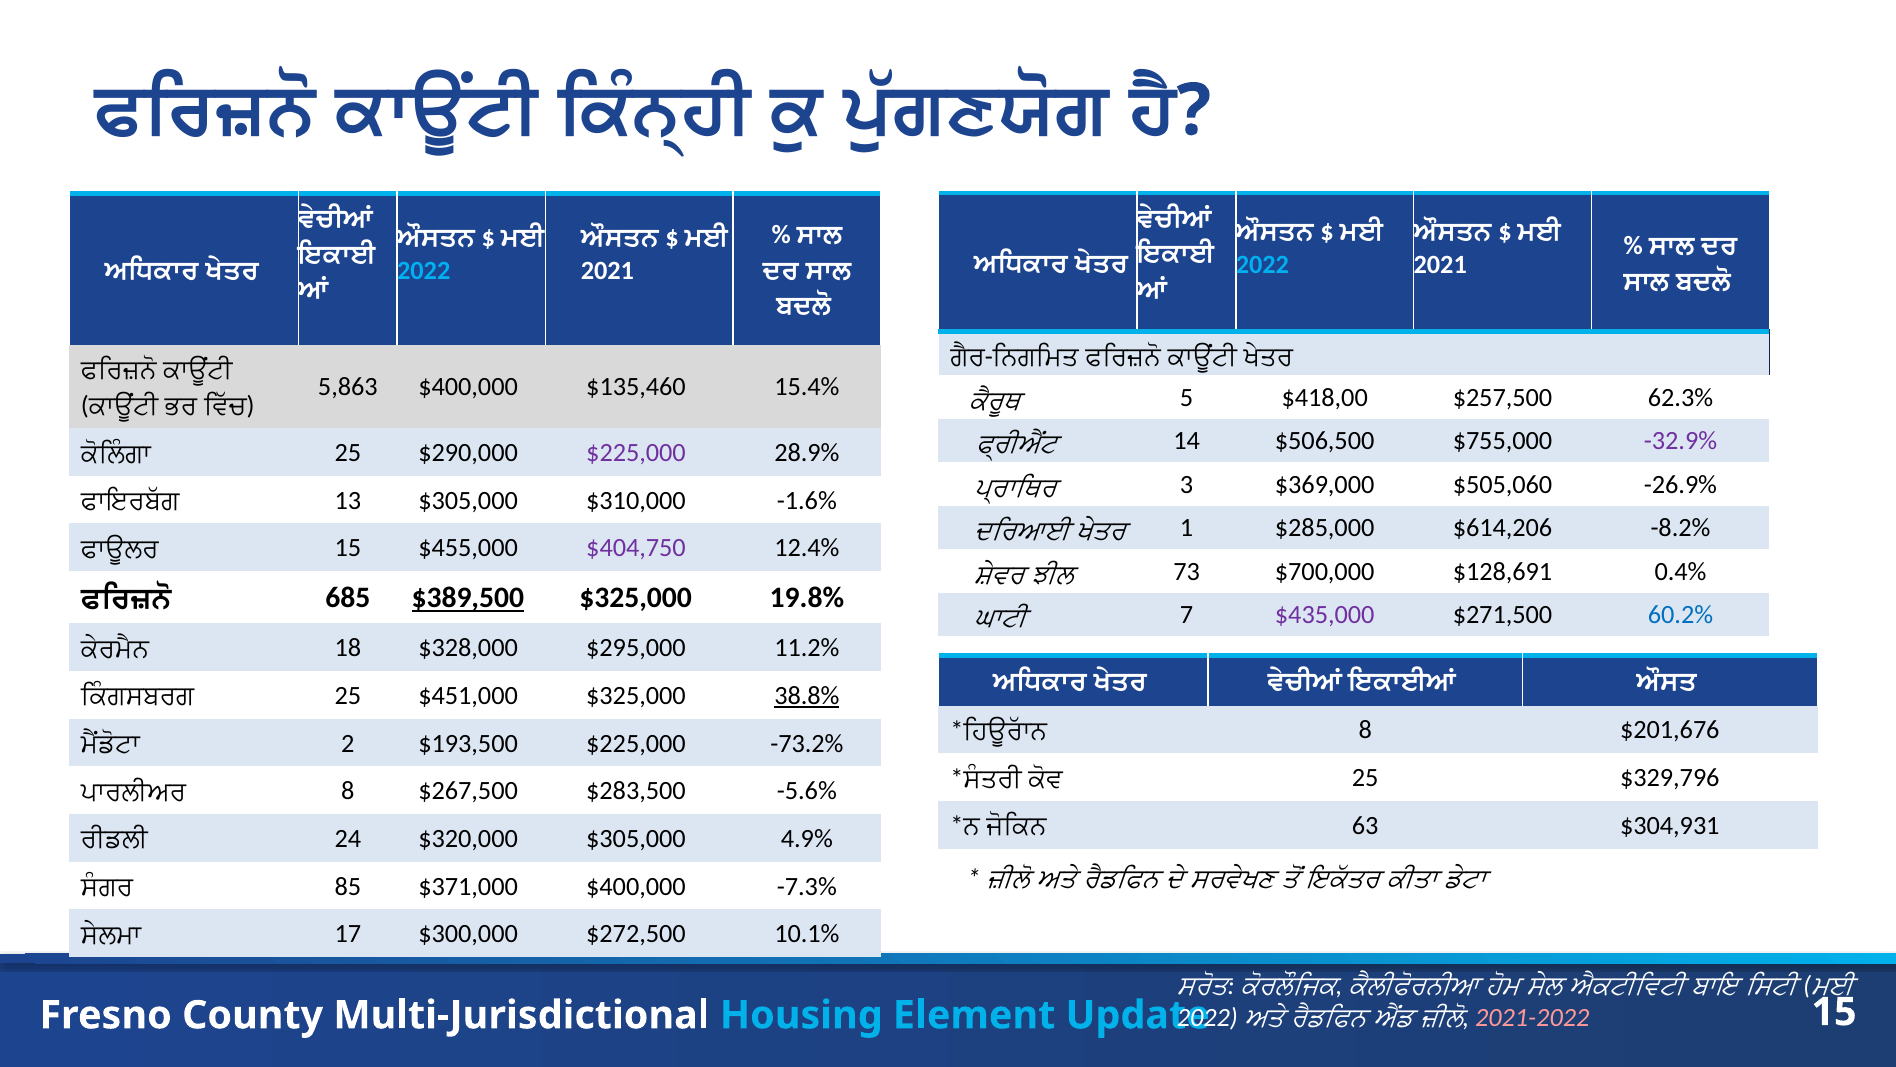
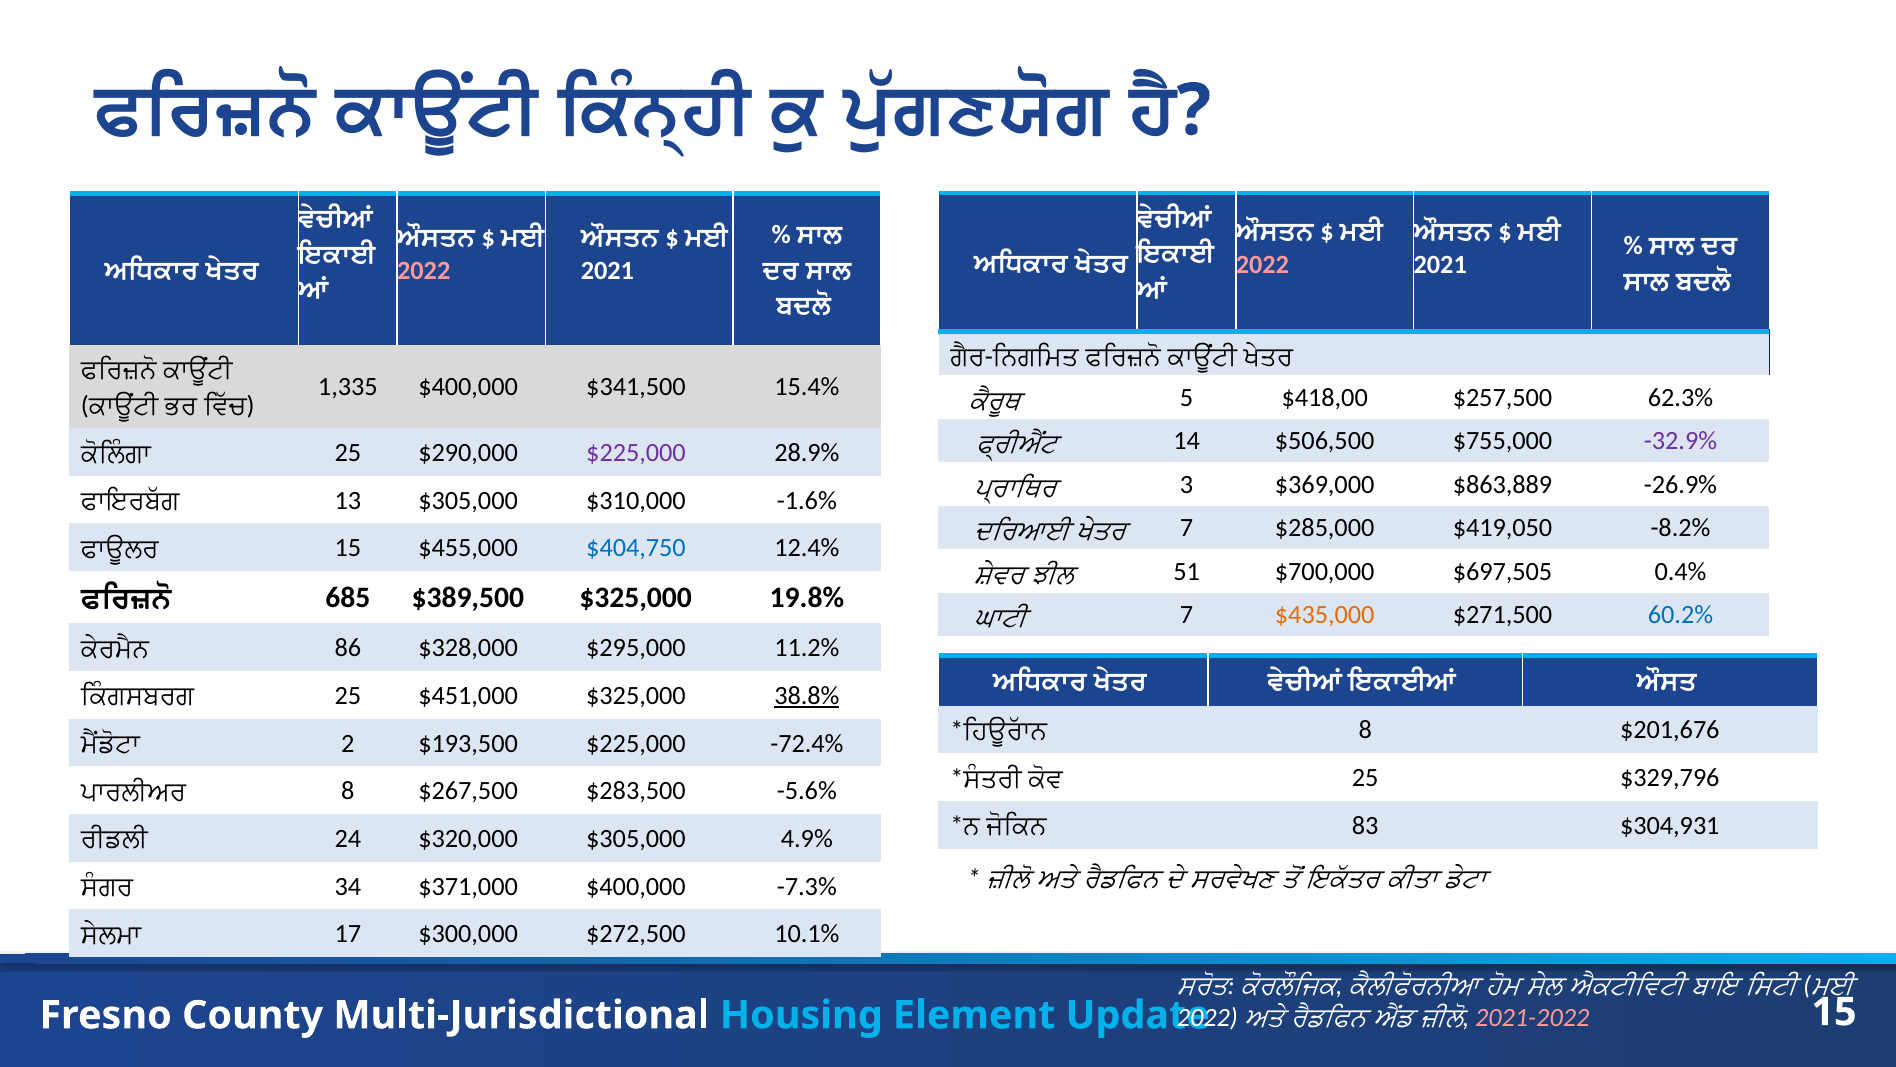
2022 colour: light blue -> pink (1262, 264)
2022 colour: light blue -> pink (424, 271)
5,863: 5,863 -> 1,335 (348, 387)
$135,460: $135,460 -> $341,500 (636, 387)
$505,060: $505,060 -> $863,889 (1503, 485)
1: 1 -> 7 (1187, 528)
$614,206: $614,206 -> $419,050 (1503, 528)
$404,750 colour: purple -> blue (636, 548)
73: 73 -> 51 (1187, 572)
$128,691: $128,691 -> $697,505 (1503, 572)
$389,500 underline: present -> none (468, 598)
$435,000 colour: purple -> orange (1325, 615)
18: 18 -> 86 (348, 648)
-73.2%: -73.2% -> -72.4% (807, 743)
63: 63 -> 83 (1365, 825)
85: 85 -> 34 (348, 886)
